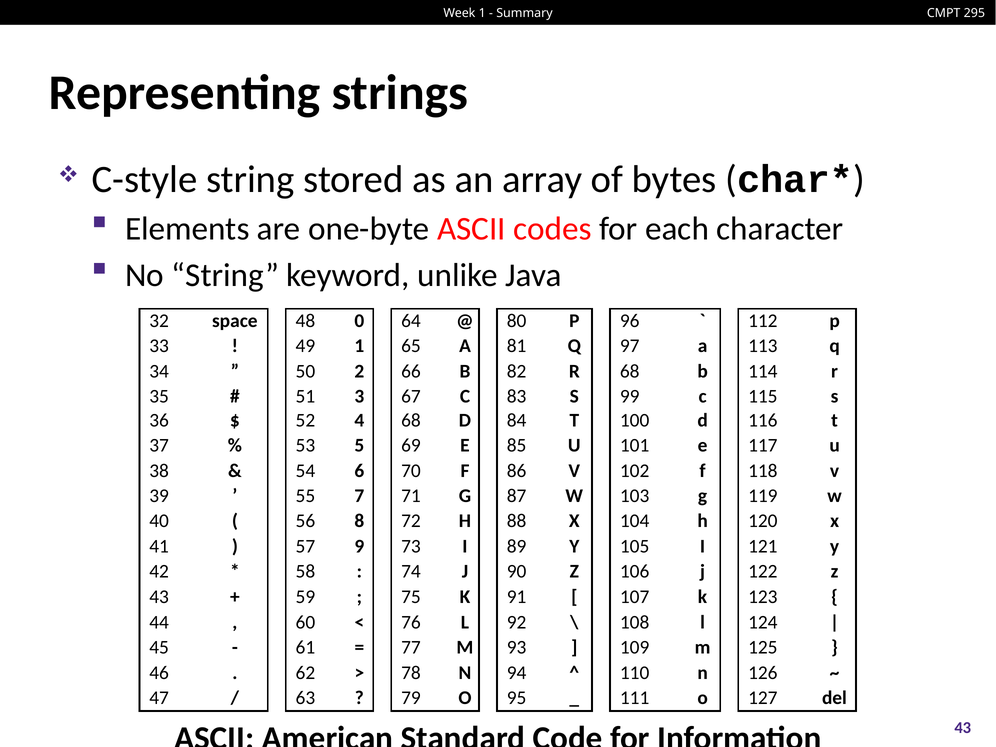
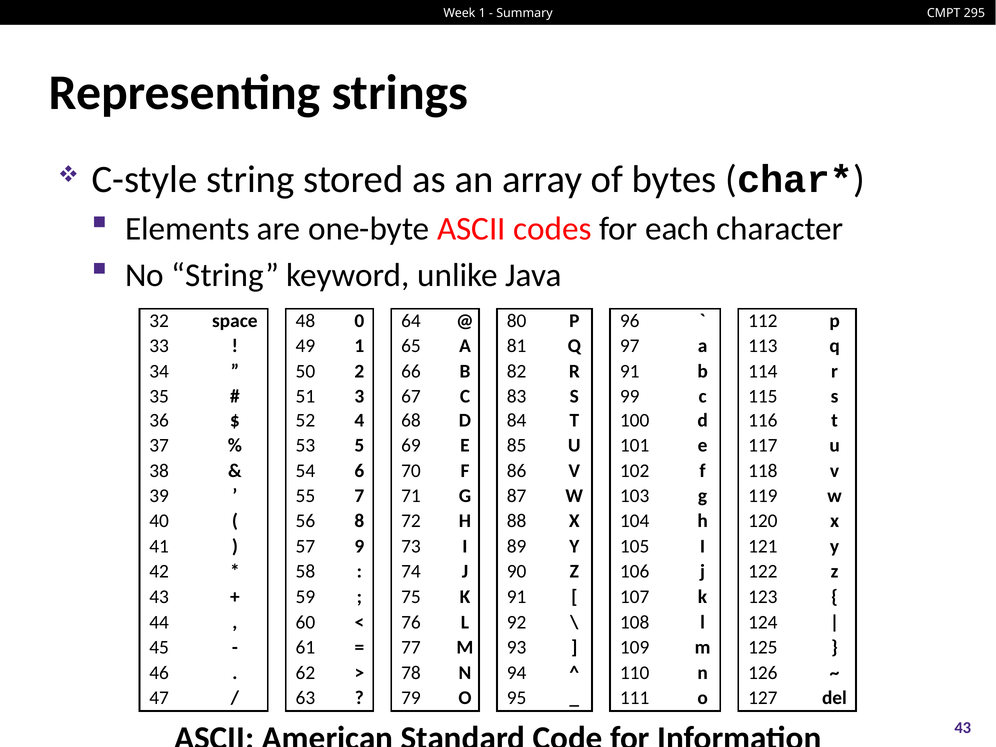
R 68: 68 -> 91 (630, 371)
